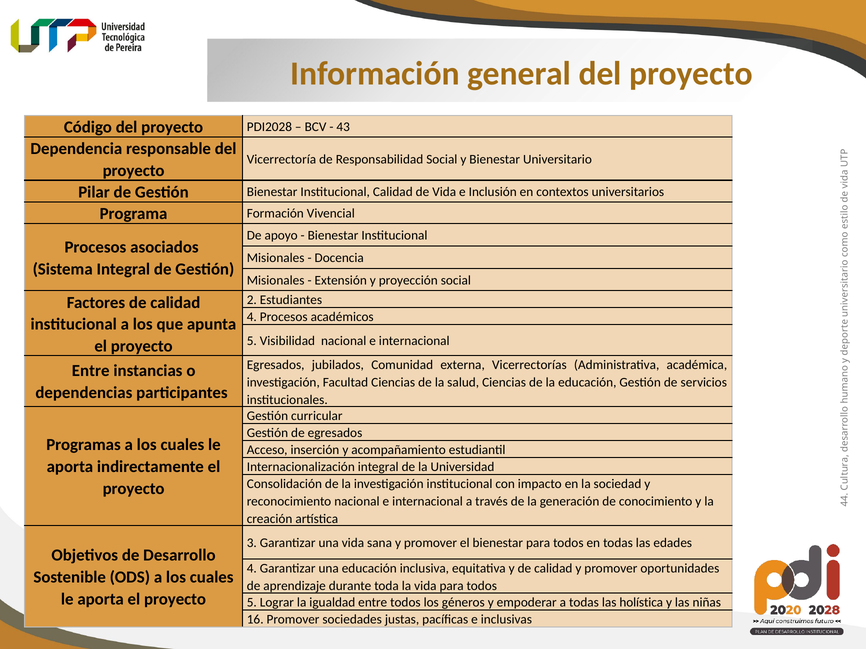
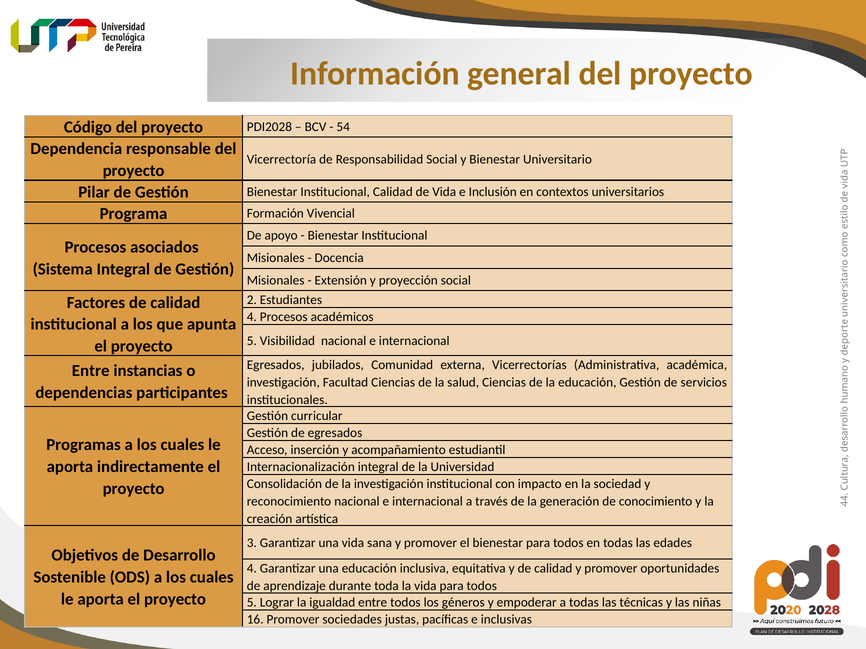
43: 43 -> 54 (343, 127)
holística: holística -> técnicas (641, 603)
